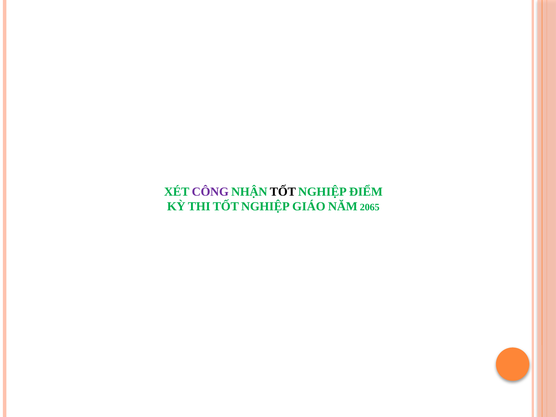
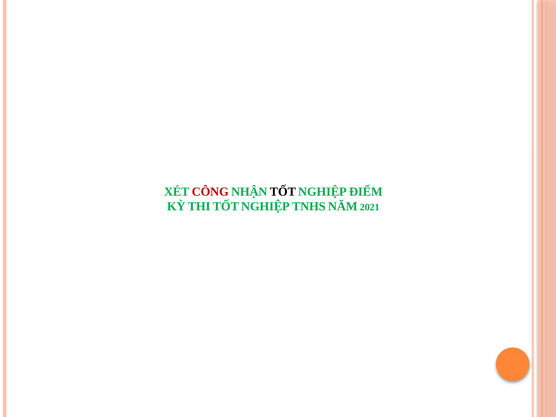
CÔNG colour: purple -> red (210, 192)
GIÁO: GIÁO -> TNHS (309, 207)
2065: 2065 -> 2021 (370, 207)
